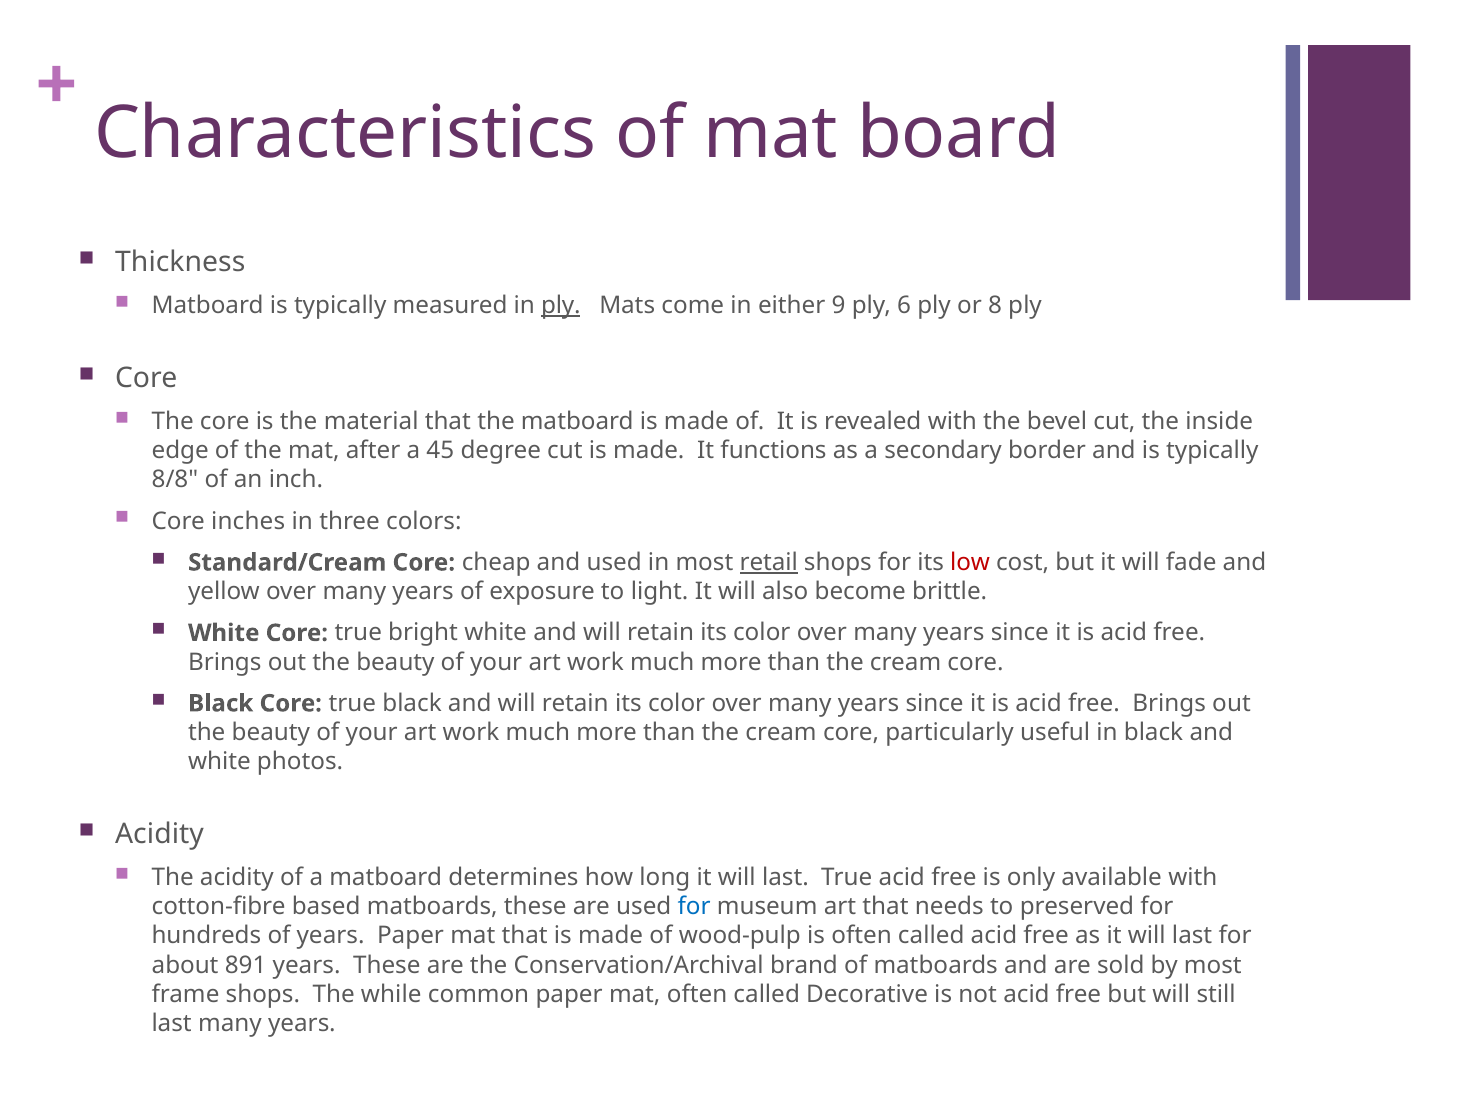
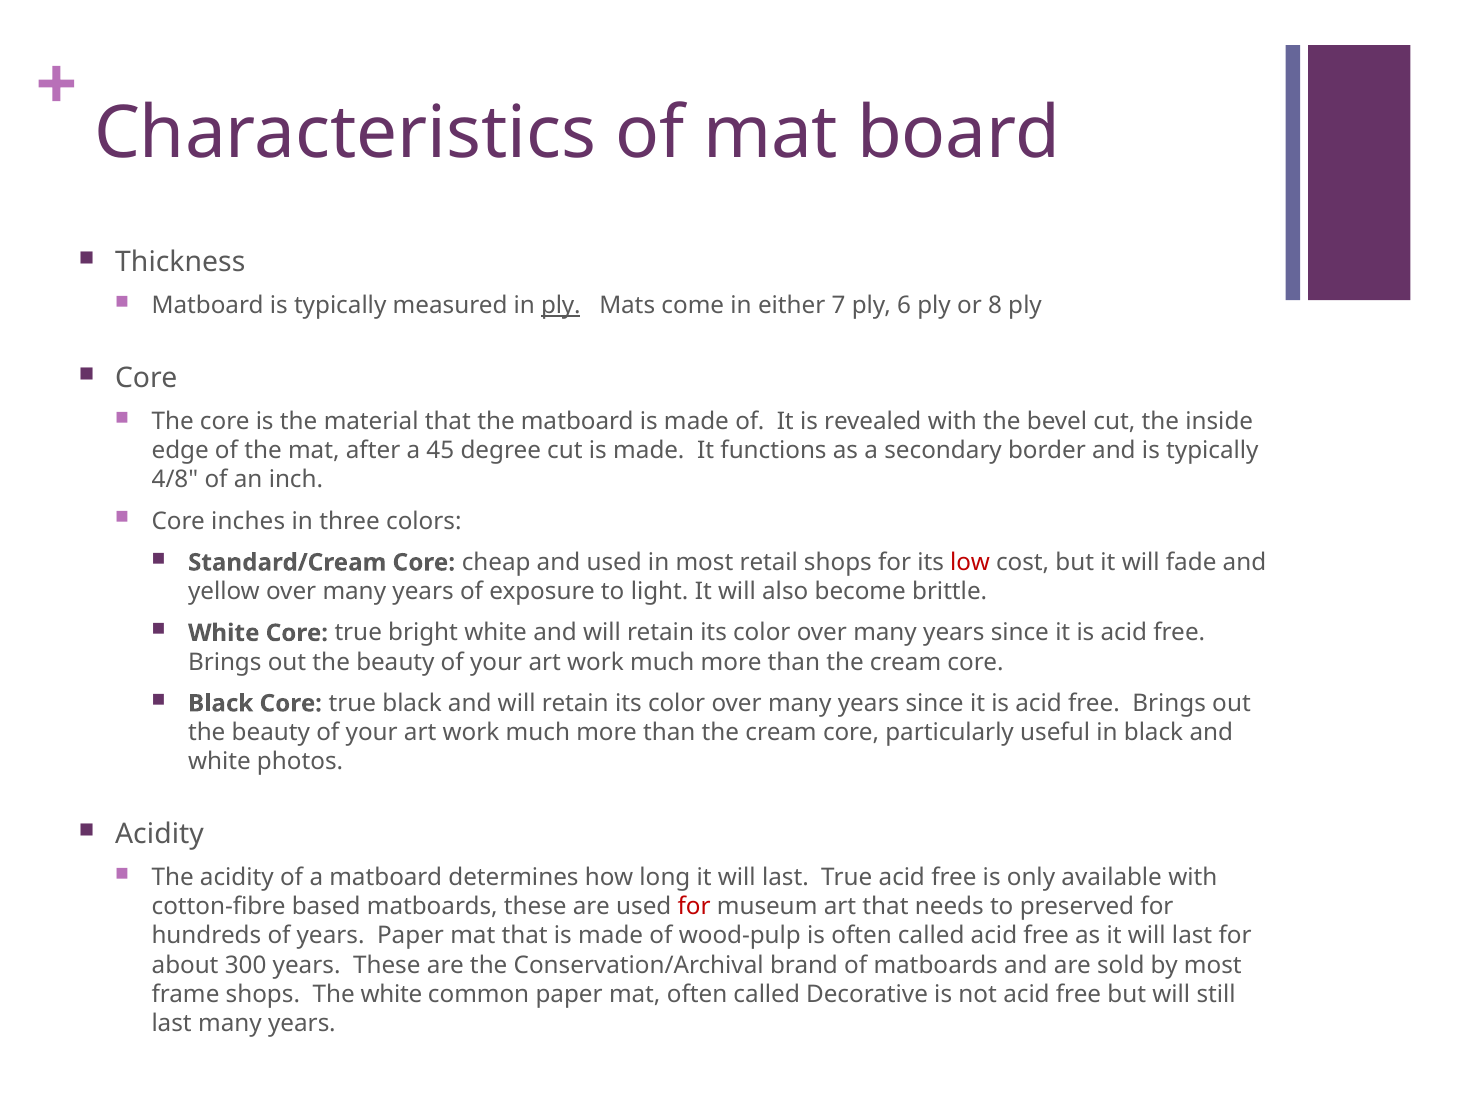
9: 9 -> 7 (838, 306)
8/8: 8/8 -> 4/8 (175, 480)
retail underline: present -> none (769, 562)
for colour: blue -> red (694, 907)
891: 891 -> 300 (246, 965)
The while: while -> white (391, 994)
